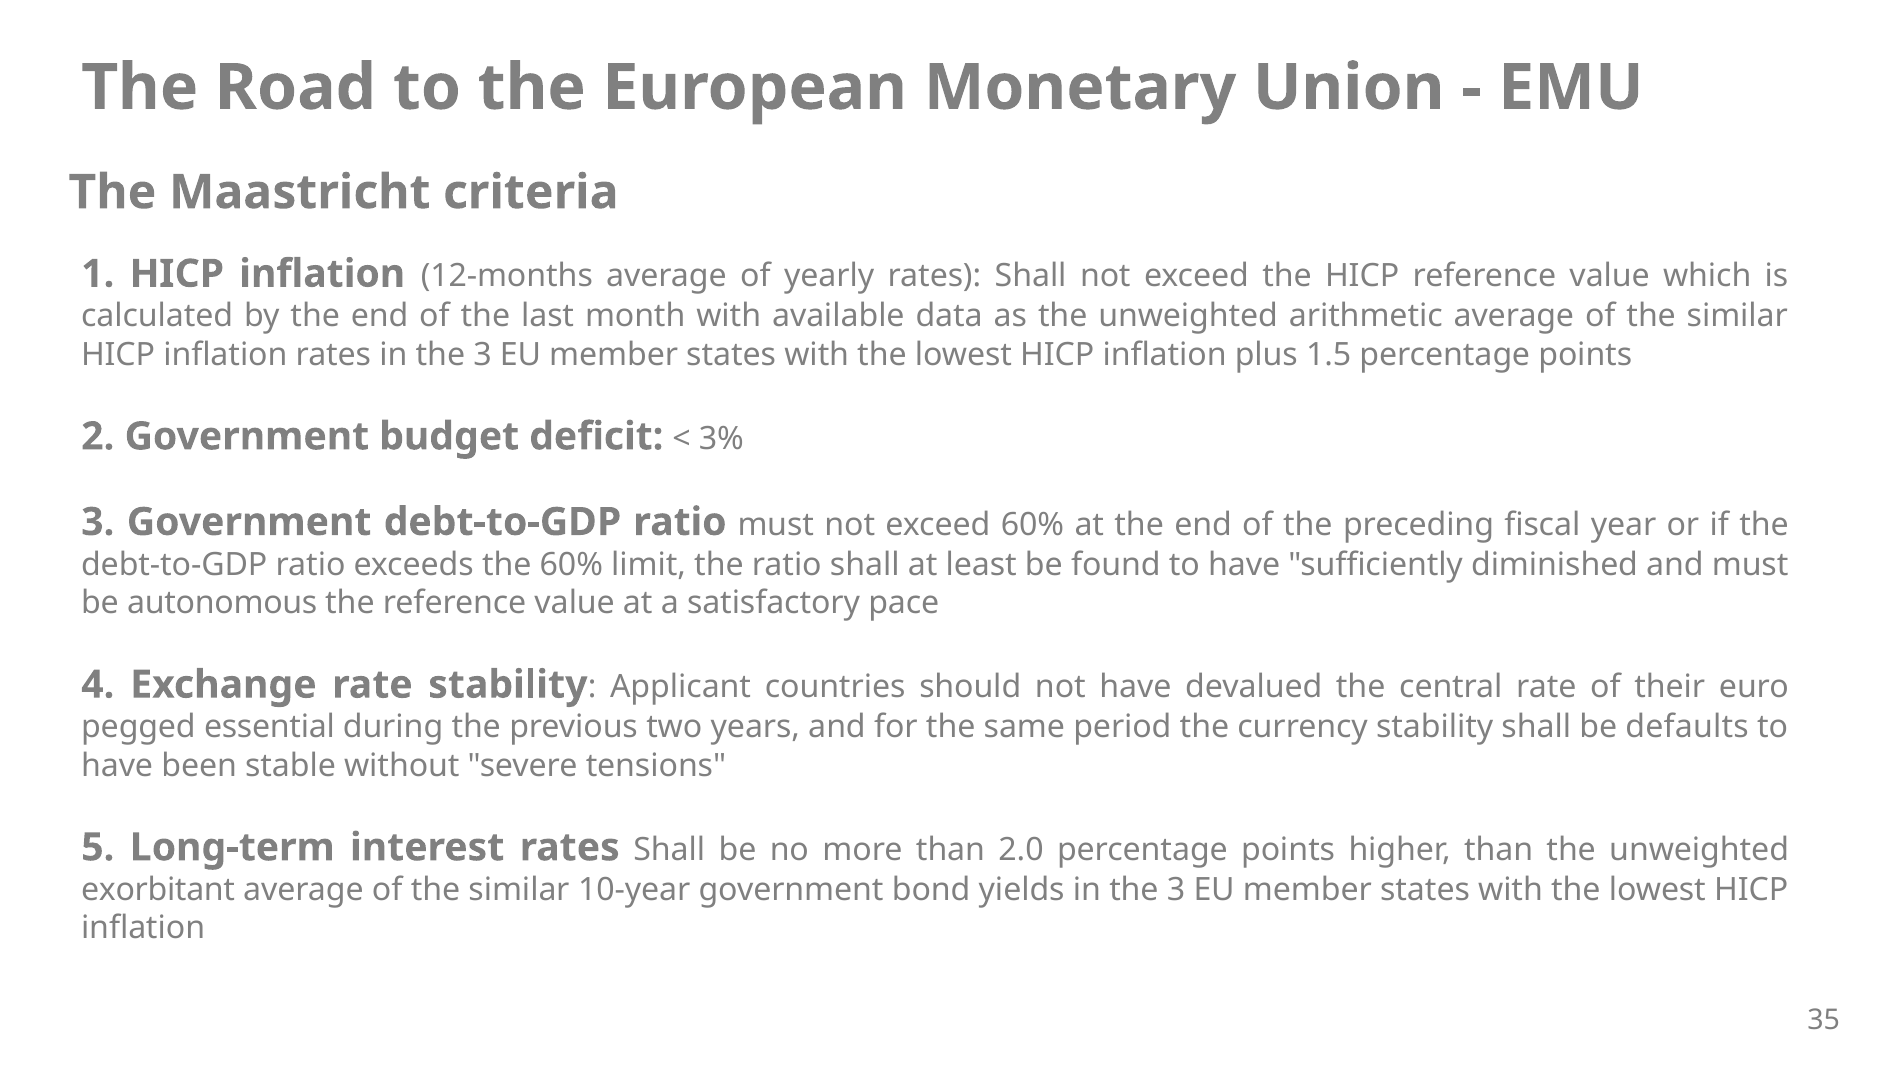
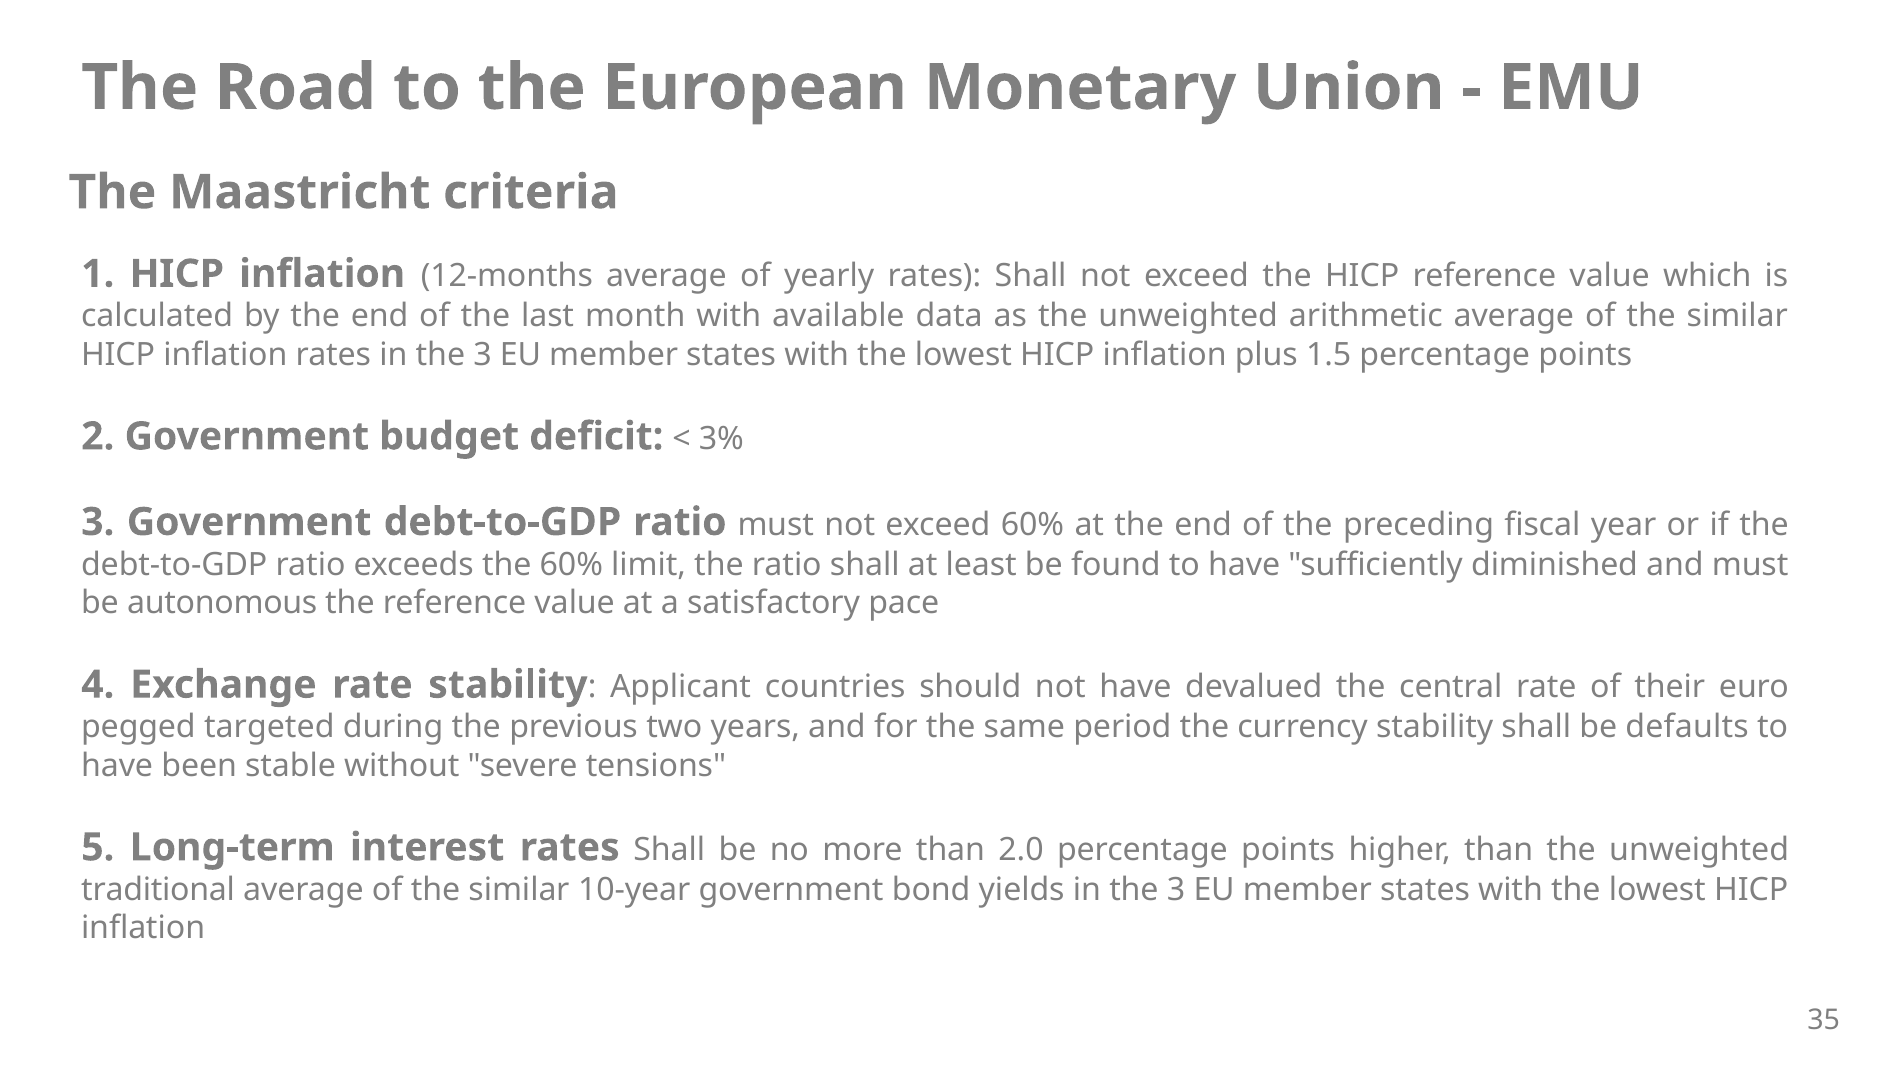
essential: essential -> targeted (269, 727)
exorbitant: exorbitant -> traditional (158, 890)
